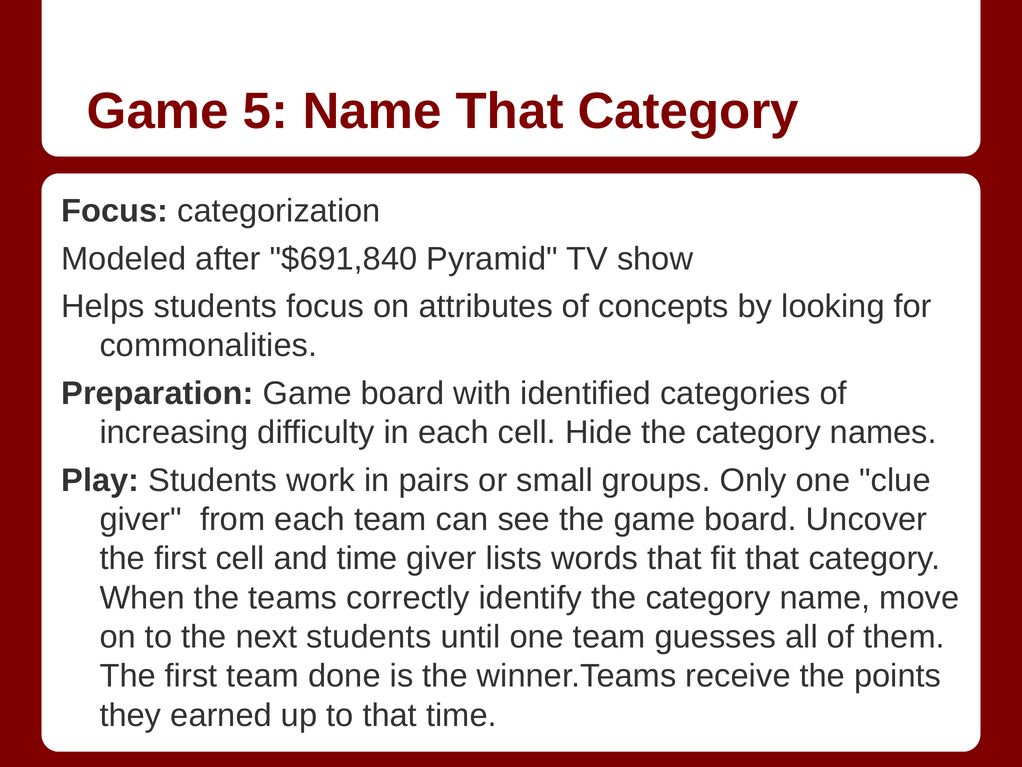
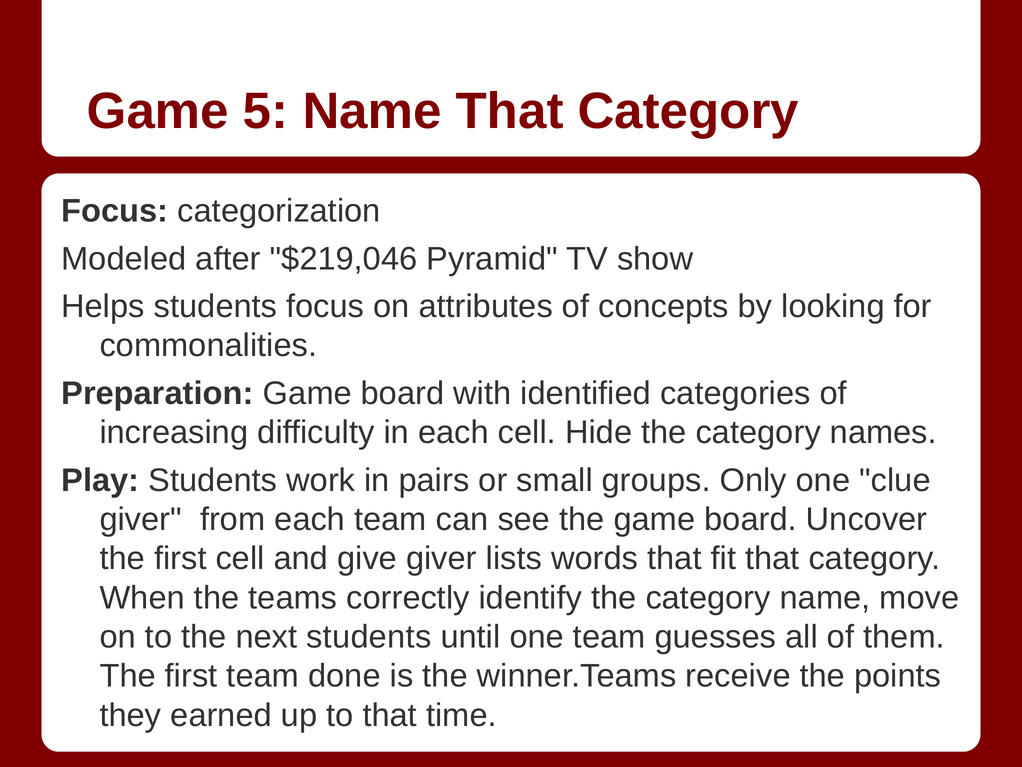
$691,840: $691,840 -> $219,046 (344, 259)
and time: time -> give (367, 558)
